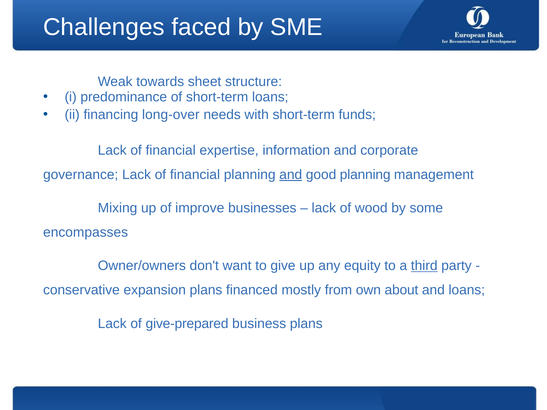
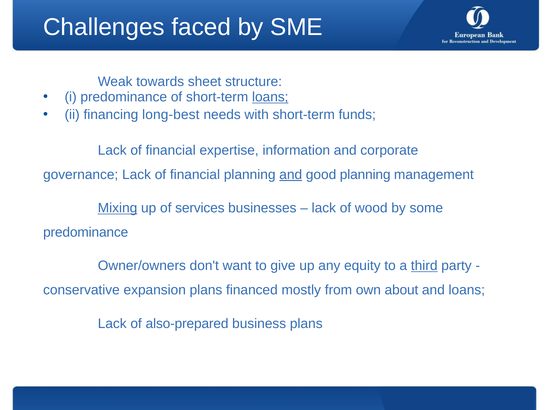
loans underline: none -> present (270, 97)
long-over: long-over -> long-best (171, 115)
Mixing underline: none -> present (118, 208)
improve: improve -> services (200, 208)
encompasses: encompasses -> predominance (86, 233)
give-prepared: give-prepared -> also-prepared (187, 324)
